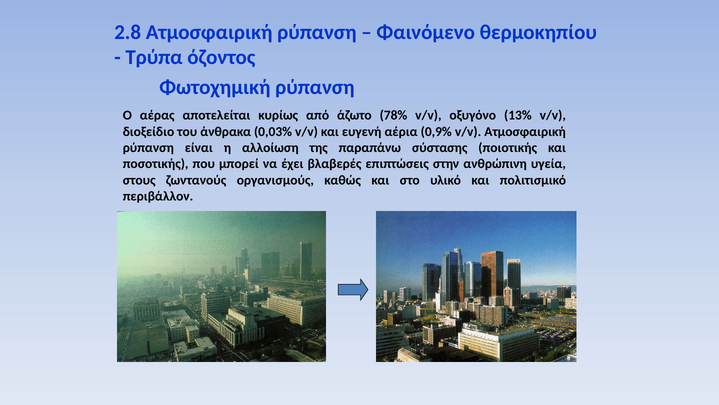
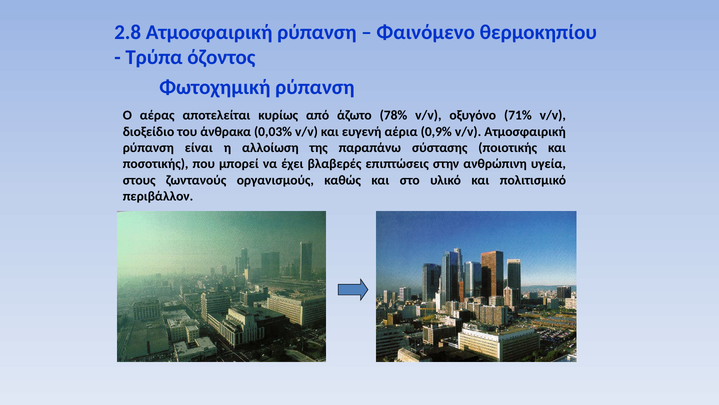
13%: 13% -> 71% (518, 115)
